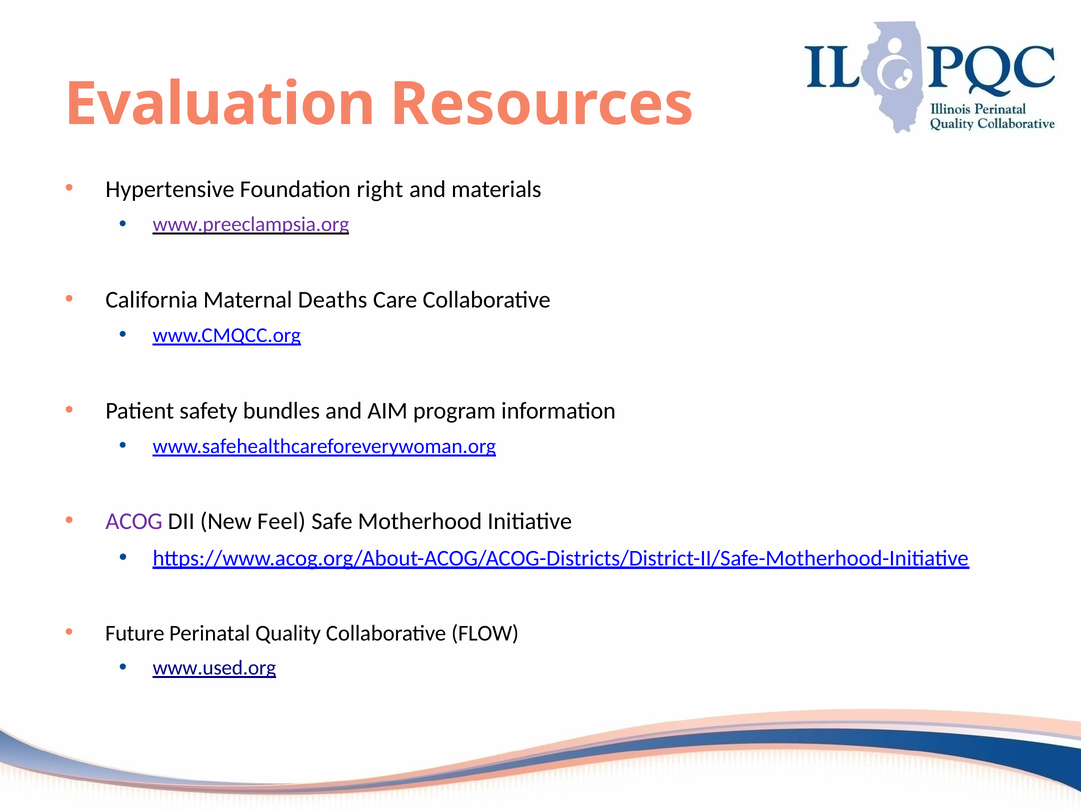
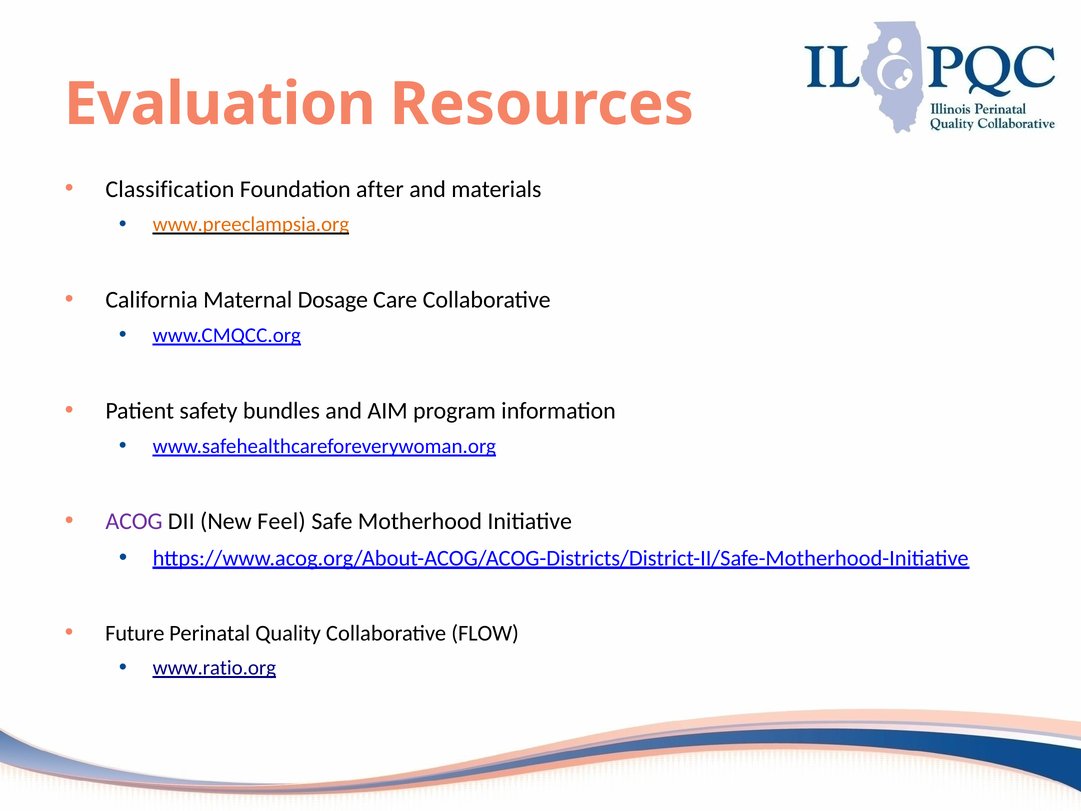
Hypertensive: Hypertensive -> Classification (170, 189)
right: right -> after (380, 189)
www.preeclampsia.org colour: purple -> orange (251, 224)
Deaths: Deaths -> Dosage (333, 300)
www.used.org: www.used.org -> www.ratio.org (214, 667)
